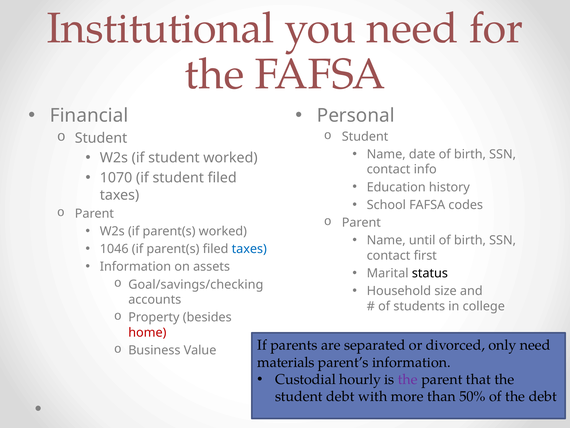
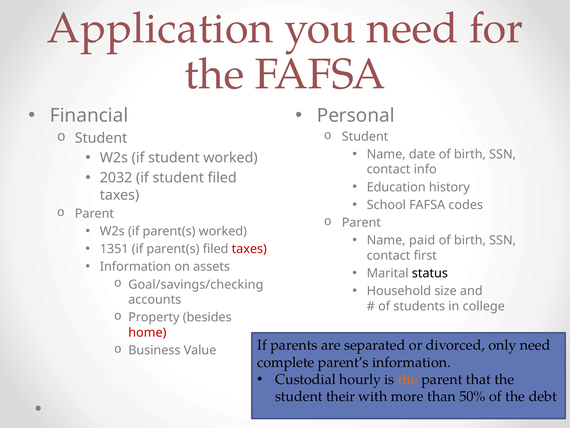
Institutional: Institutional -> Application (160, 28)
1070: 1070 -> 2032 (116, 178)
until: until -> paid (422, 240)
1046: 1046 -> 1351 (114, 249)
taxes colour: blue -> red (249, 249)
materials: materials -> complete (286, 362)
the colour: purple -> orange (408, 379)
student debt: debt -> their (341, 396)
